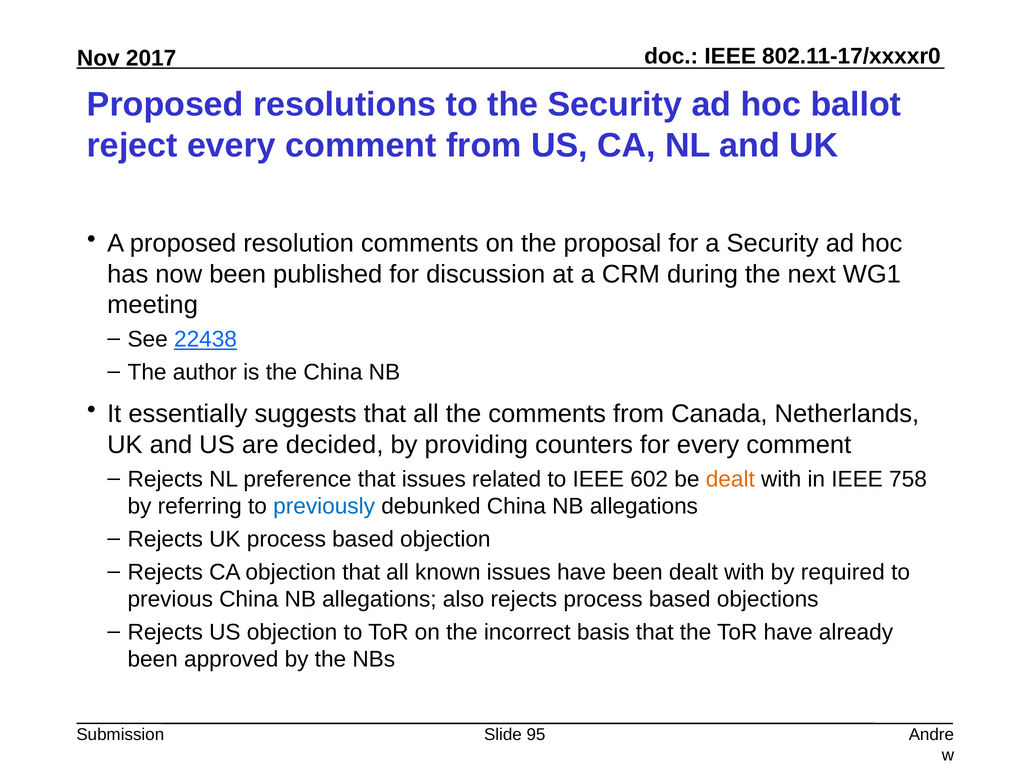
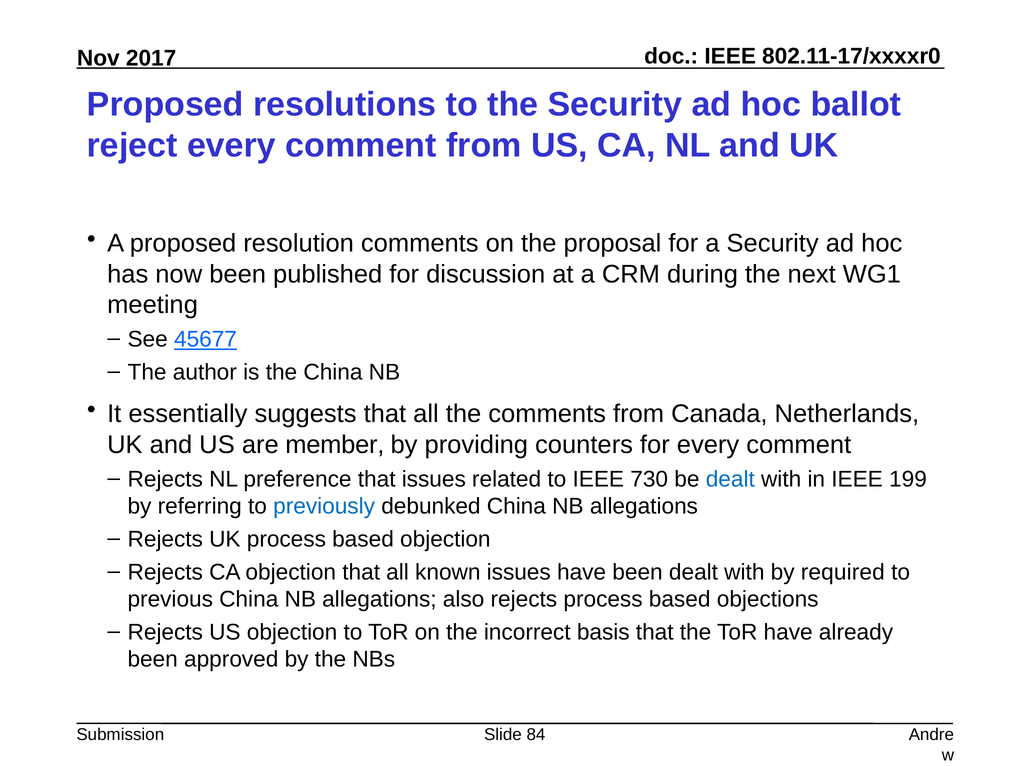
22438: 22438 -> 45677 (206, 339)
decided: decided -> member (335, 445)
602: 602 -> 730 (649, 479)
dealt colour: orange -> blue (730, 479)
758: 758 -> 199 (908, 479)
95: 95 -> 84 (536, 734)
